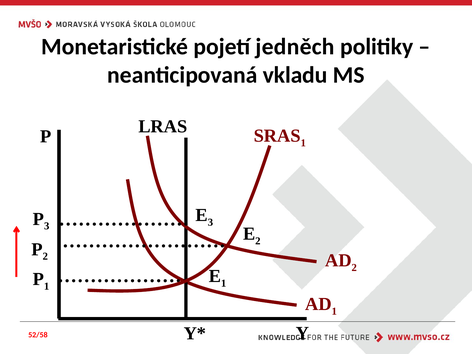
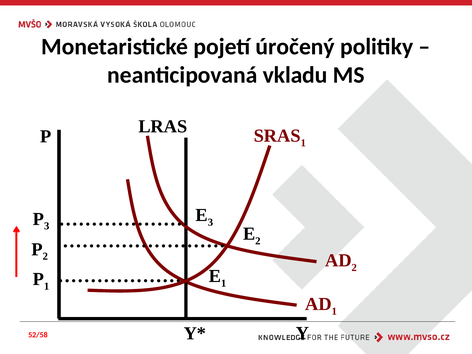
jedněch: jedněch -> úročený (295, 47)
